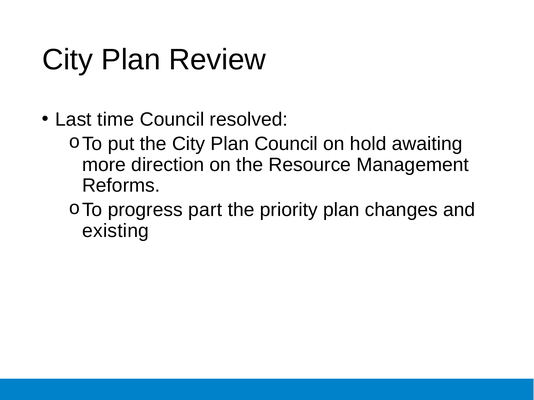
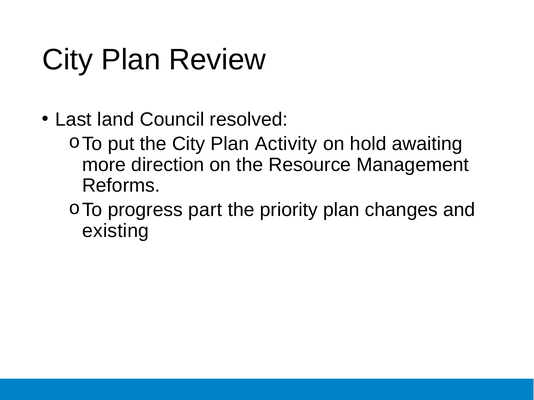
time: time -> land (116, 120)
Plan Council: Council -> Activity (286, 144)
